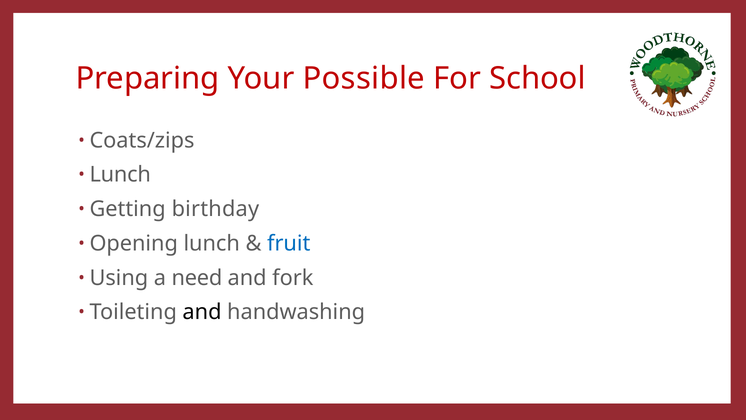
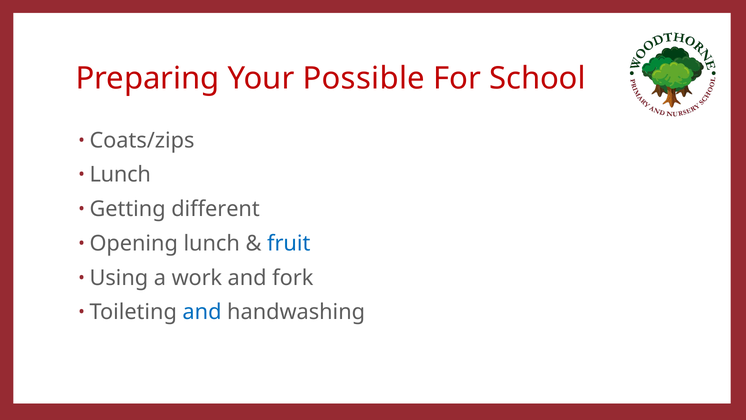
birthday: birthday -> different (216, 209)
need: need -> work (197, 278)
and colour: black -> blue (202, 312)
